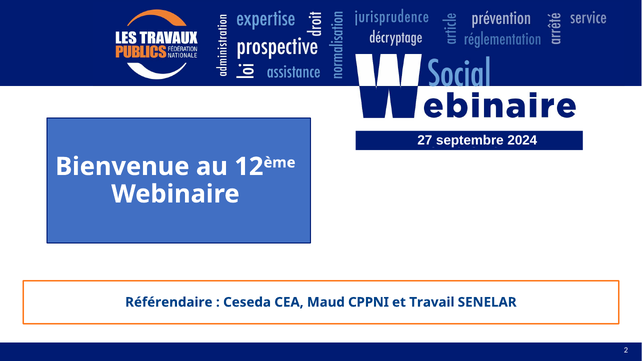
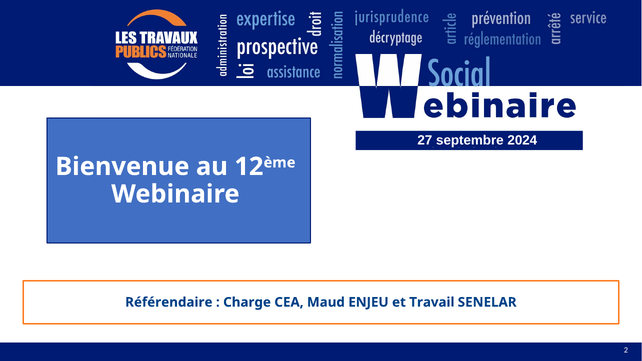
Ceseda: Ceseda -> Charge (247, 302)
CPPNI: CPPNI -> ENJEU (368, 302)
